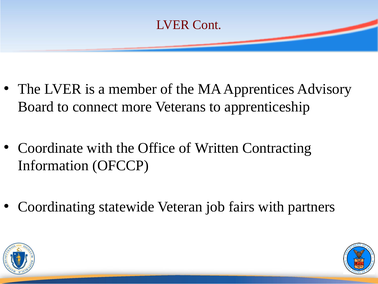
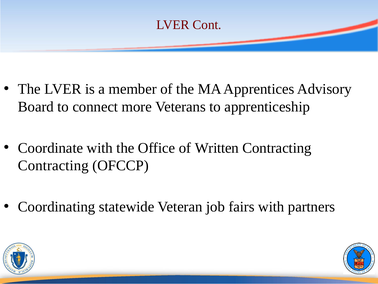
Information: Information -> Contracting (53, 165)
